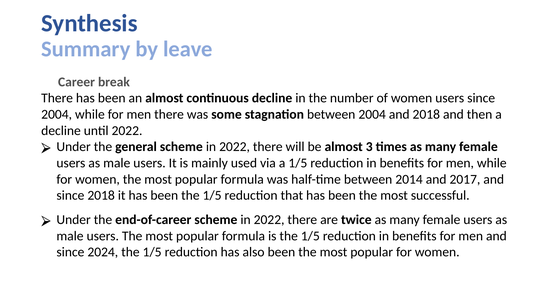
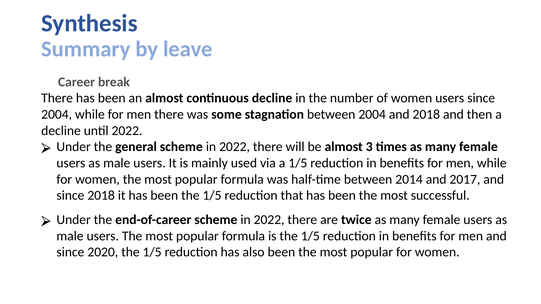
2024: 2024 -> 2020 (103, 252)
